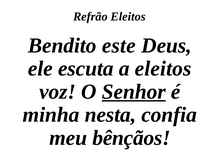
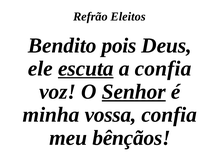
este: este -> pois (119, 45)
escuta underline: none -> present (86, 68)
a eleitos: eleitos -> confia (163, 68)
nesta: nesta -> vossa (110, 114)
